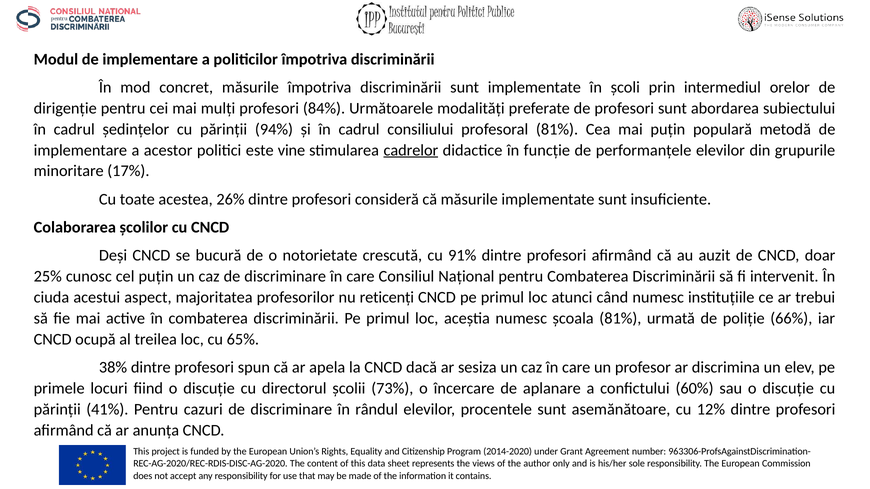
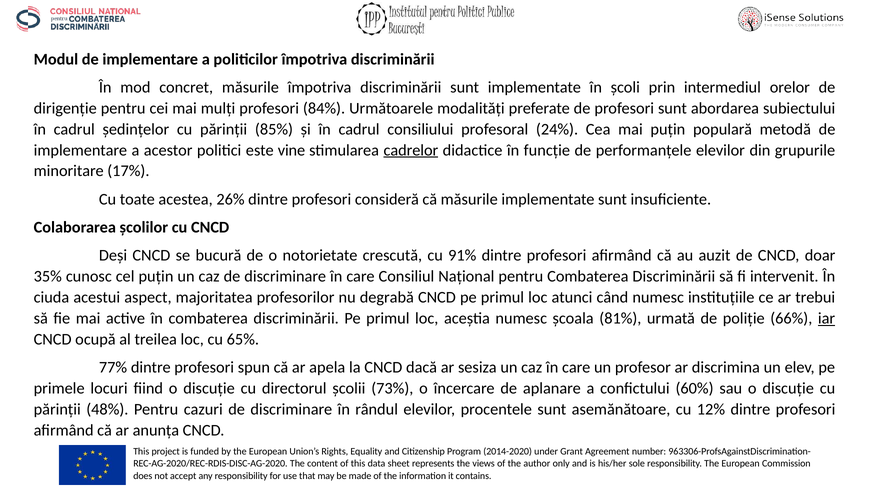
94%: 94% -> 85% (274, 129)
profesoral 81%: 81% -> 24% (557, 129)
25%: 25% -> 35% (48, 277)
reticenți: reticenți -> degrabă (387, 298)
iar underline: none -> present (827, 319)
38%: 38% -> 77% (113, 368)
41%: 41% -> 48% (107, 410)
